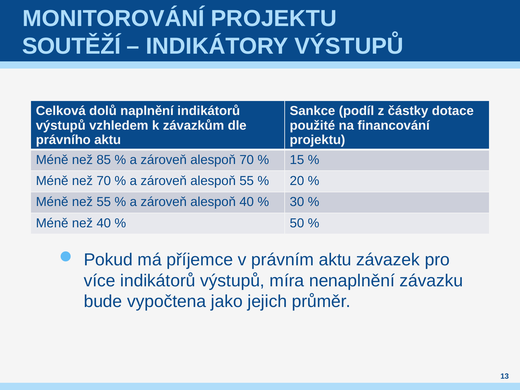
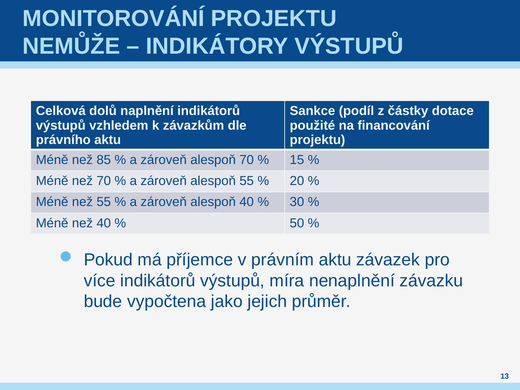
SOUTĚŽÍ: SOUTĚŽÍ -> NEMŮŽE (71, 46)
